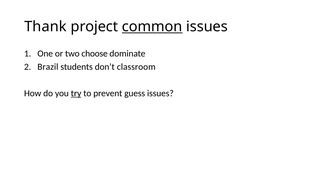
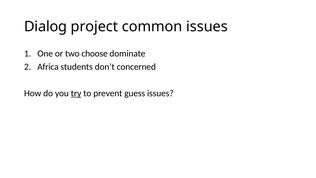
Thank: Thank -> Dialog (46, 27)
common underline: present -> none (152, 27)
Brazil: Brazil -> Africa (48, 67)
classroom: classroom -> concerned (136, 67)
